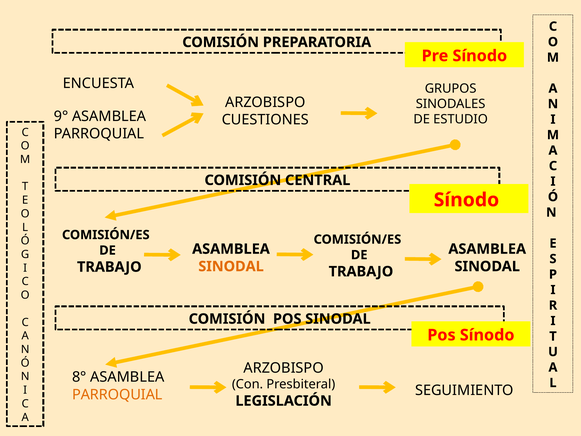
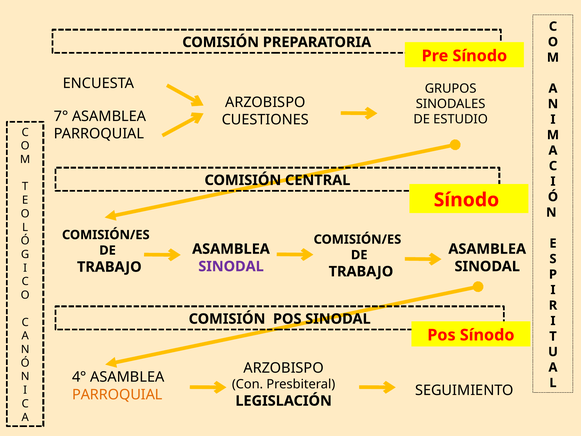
9°: 9° -> 7° (61, 116)
SINODAL colour: orange -> purple (231, 266)
8°: 8° -> 4° (79, 377)
